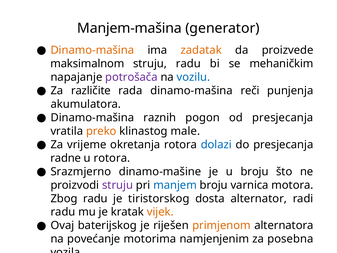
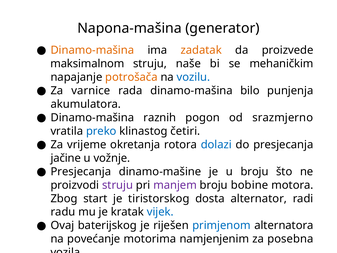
Manjem-mašina: Manjem-mašina -> Napona-mašina (129, 28)
struju radu: radu -> naše (188, 64)
potrošača colour: purple -> orange (131, 77)
različite: različite -> varnice (91, 91)
reči: reči -> bilo (250, 91)
od presjecanja: presjecanja -> srazmjerno (283, 117)
preko colour: orange -> blue (101, 131)
male: male -> četiri (185, 131)
radne: radne -> jačine (66, 158)
u rotora: rotora -> vožnje (112, 158)
Srazmjerno: Srazmjerno -> Presjecanja (81, 171)
manjem colour: blue -> purple (175, 185)
varnica: varnica -> bobine (249, 185)
Zbog radu: radu -> start (95, 198)
vijek colour: orange -> blue (160, 212)
primjenom colour: orange -> blue (221, 225)
